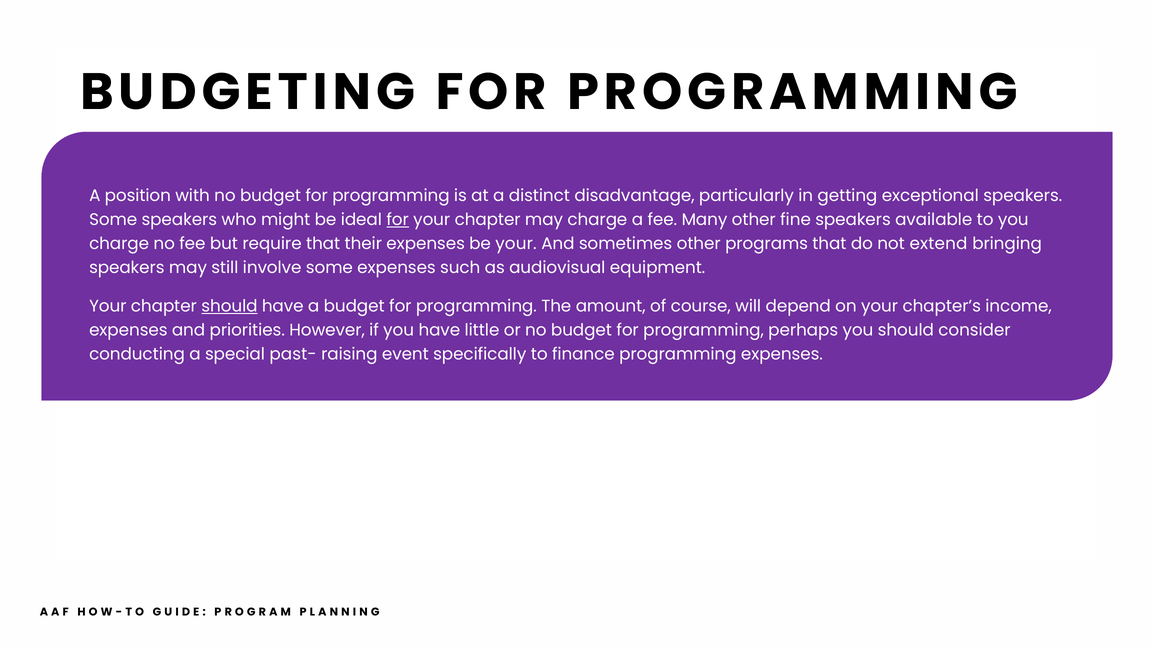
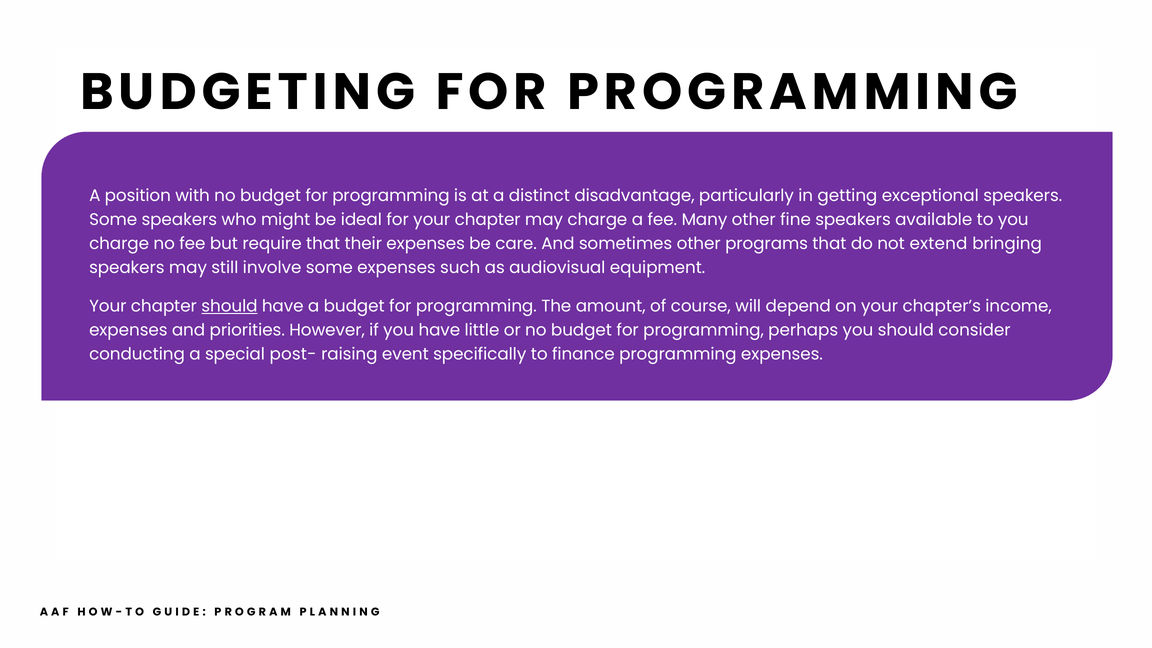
for underline: present -> none (398, 220)
be your: your -> care (516, 244)
past-: past- -> post- (293, 354)
